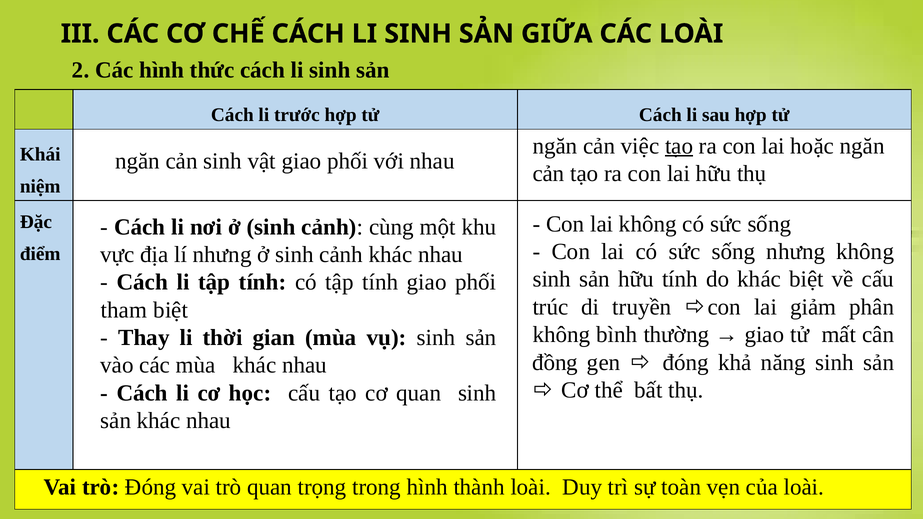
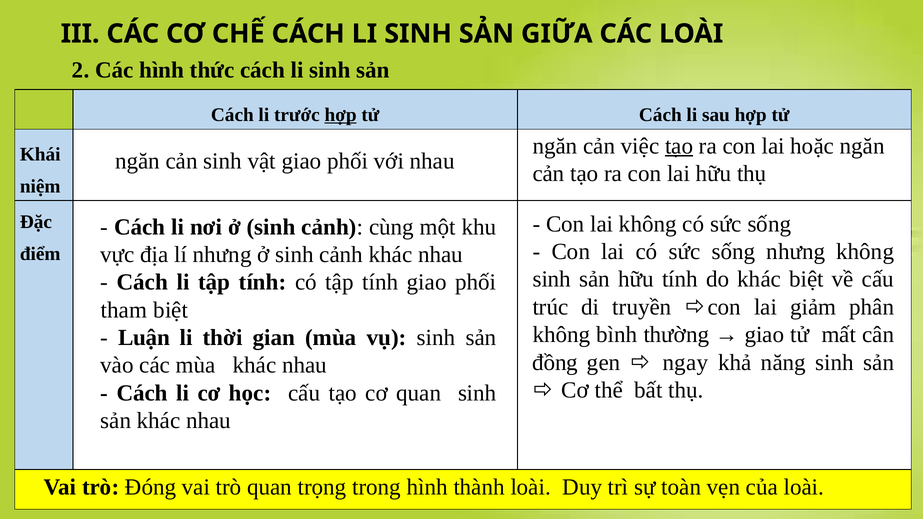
hợp underline: none -> present (341, 115)
Thay: Thay -> Luận (144, 338)
đóng: đóng -> ngay (685, 363)
